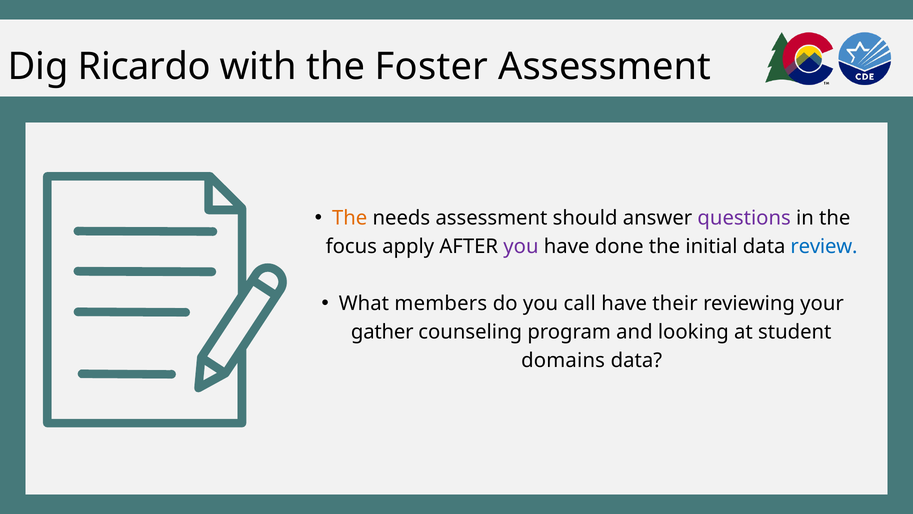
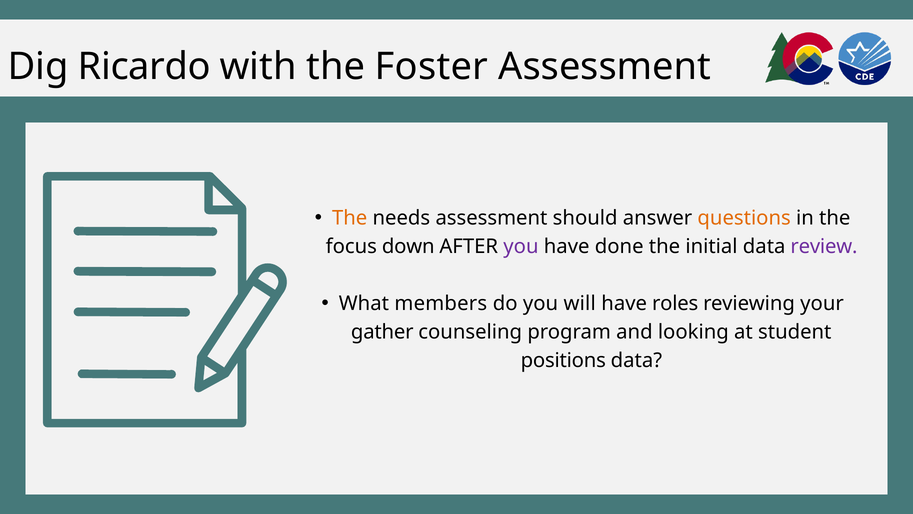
questions colour: purple -> orange (744, 218)
apply: apply -> down (408, 246)
review colour: blue -> purple (824, 246)
call: call -> will (580, 303)
their: their -> roles (675, 303)
domains: domains -> positions (563, 360)
